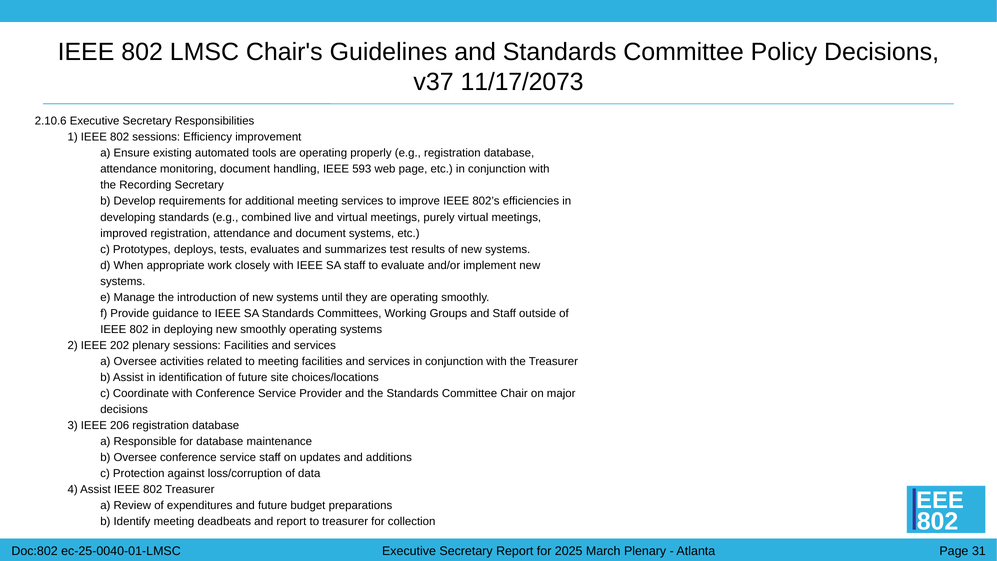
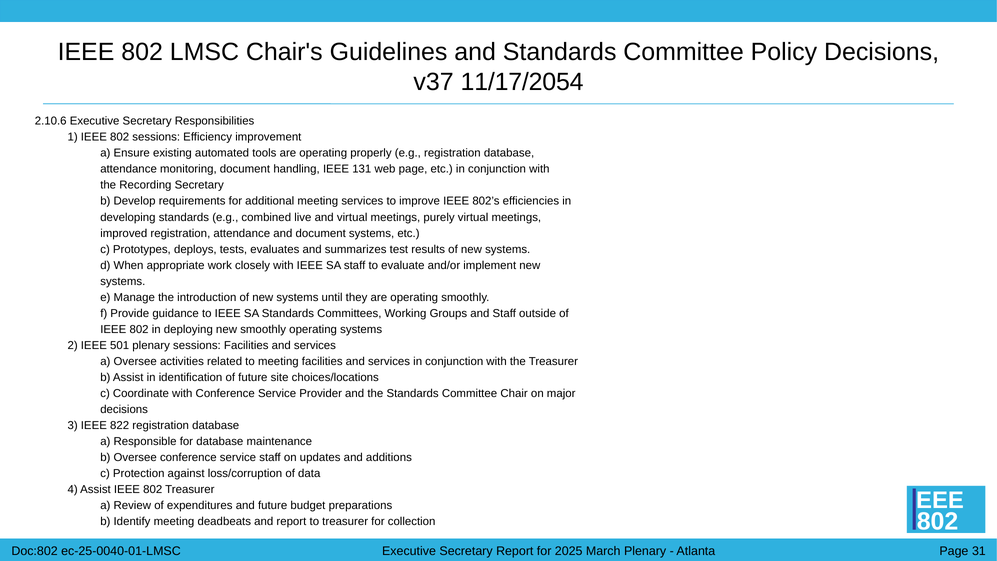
11/17/2073: 11/17/2073 -> 11/17/2054 (522, 82)
593: 593 -> 131 (362, 169)
202: 202 -> 501 (120, 345)
206: 206 -> 822 (120, 425)
